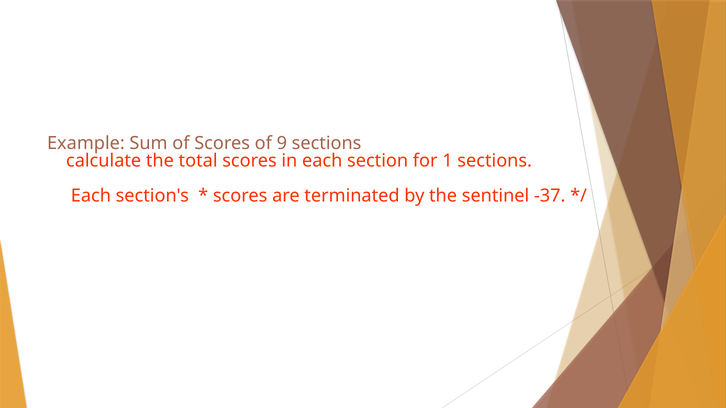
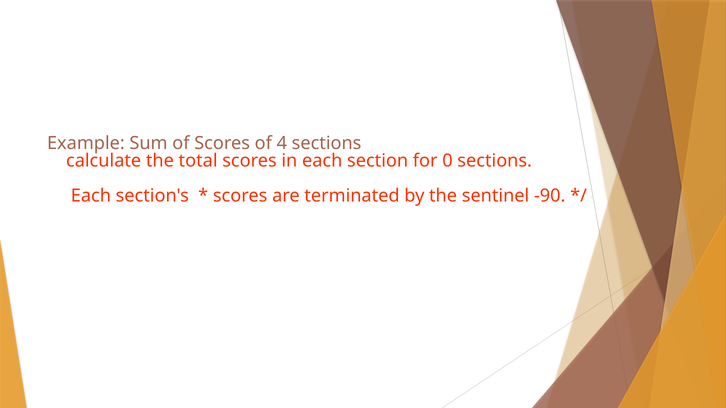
9: 9 -> 4 (282, 144)
1: 1 -> 0 (448, 161)
-37: -37 -> -90 (550, 196)
